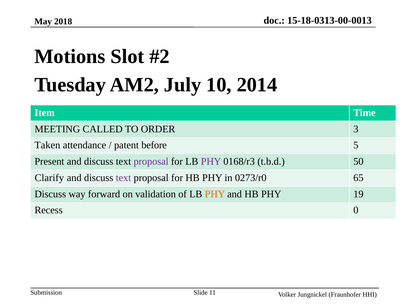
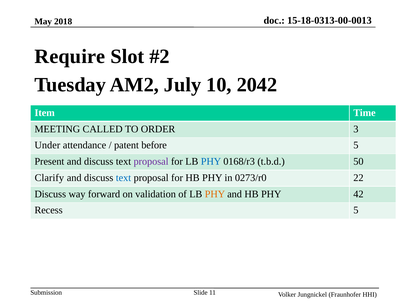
Motions: Motions -> Require (70, 56)
2014: 2014 -> 2042 (257, 85)
Taken: Taken -> Under (47, 145)
PHY colour: purple -> blue (211, 161)
text colour: purple -> blue (123, 178)
65: 65 -> 22 (358, 178)
19: 19 -> 42 (358, 194)
Recess 0: 0 -> 5 (356, 210)
